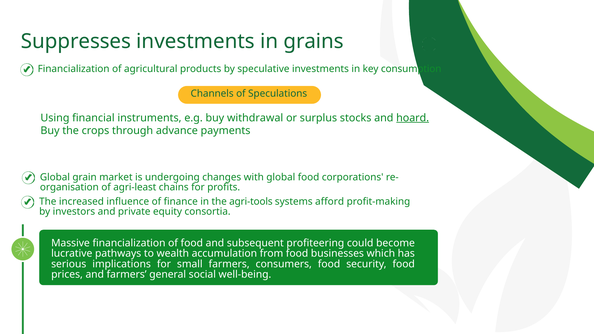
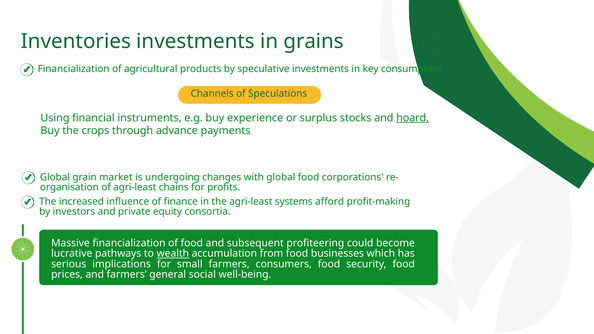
Suppresses: Suppresses -> Inventories (76, 41)
withdrawal: withdrawal -> experience (255, 118)
the agri-tools: agri-tools -> agri-least (251, 202)
wealth underline: none -> present (173, 254)
